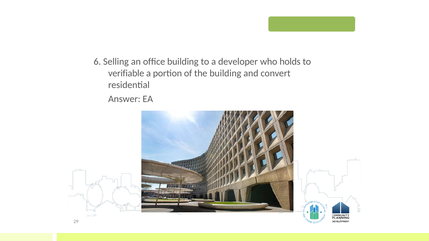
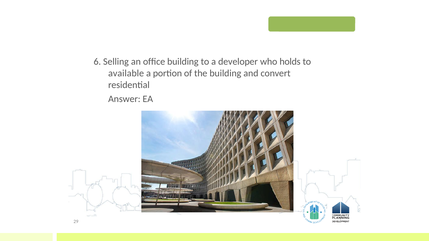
verifiable: verifiable -> available (126, 73)
